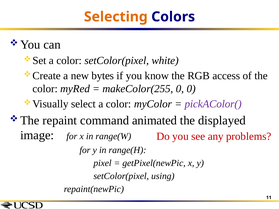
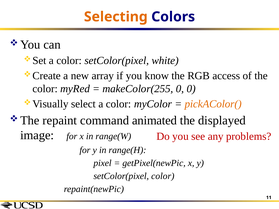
bytes: bytes -> array (103, 76)
pickAColor( colour: purple -> orange (213, 104)
setColor(pixel using: using -> color (163, 176)
